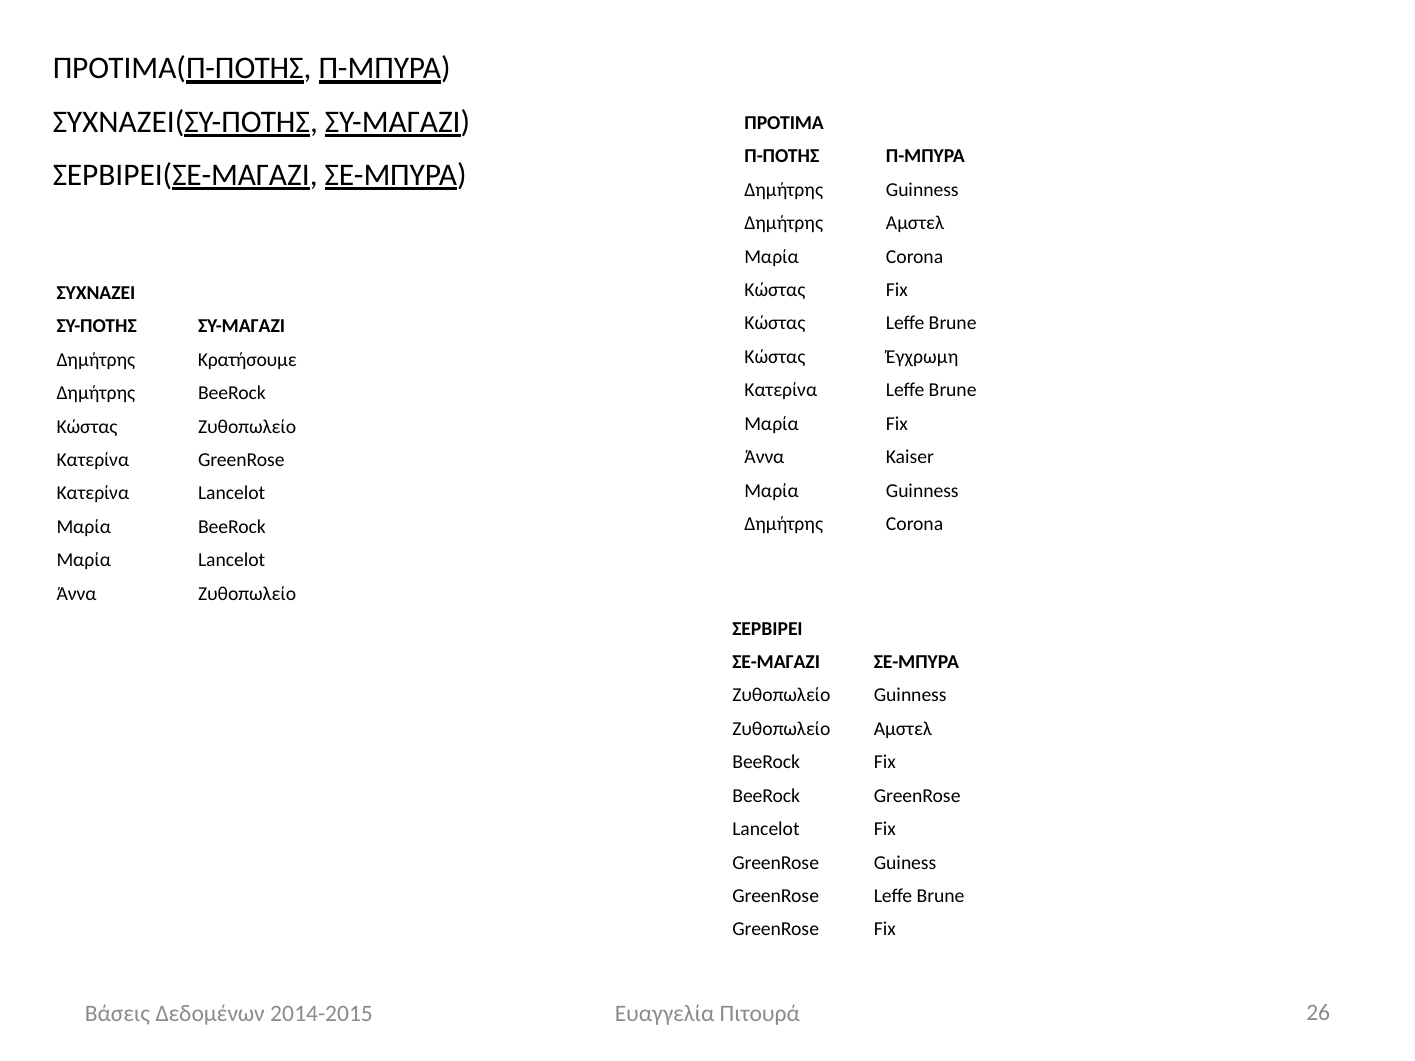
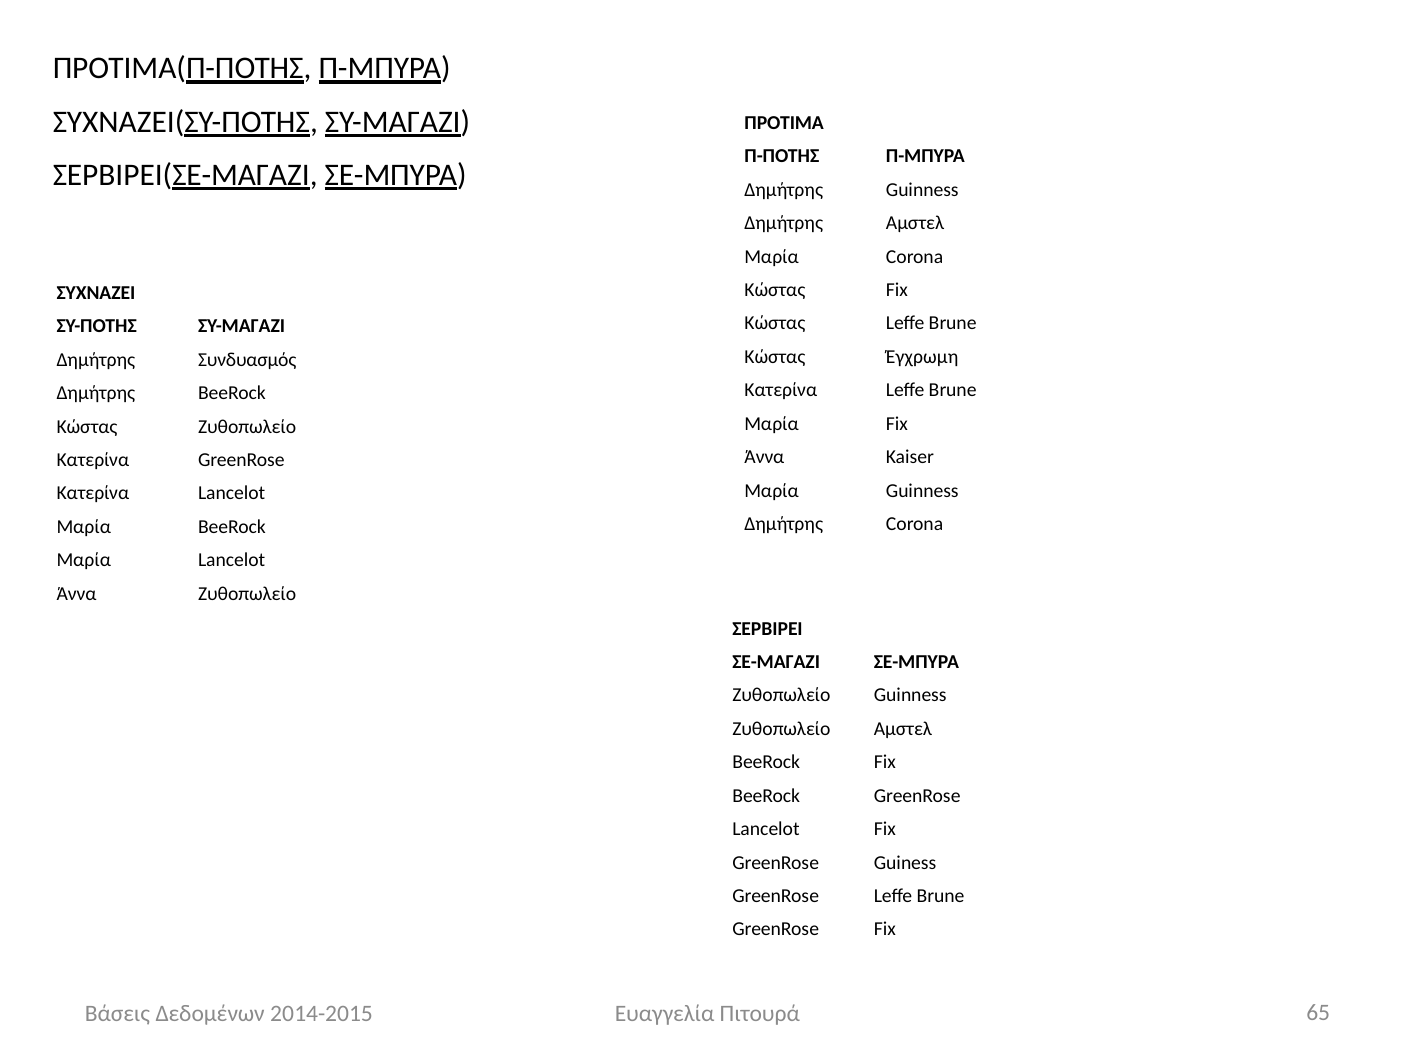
Κρατήσουμε: Κρατήσουμε -> Συνδυασμός (247, 360)
26: 26 -> 65 (1318, 1013)
